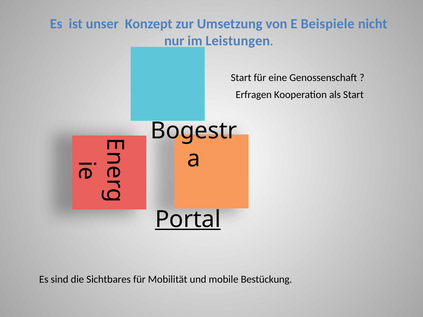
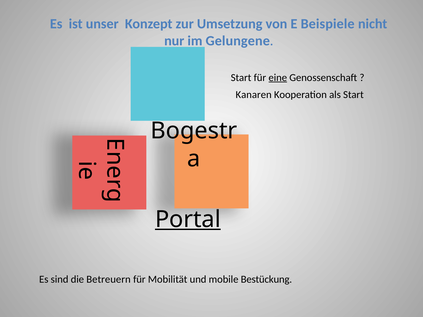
Leistungen: Leistungen -> Gelungene (238, 41)
eine underline: none -> present (278, 78)
Erfragen: Erfragen -> Kanaren (254, 95)
Sichtbares: Sichtbares -> Betreuern (109, 280)
